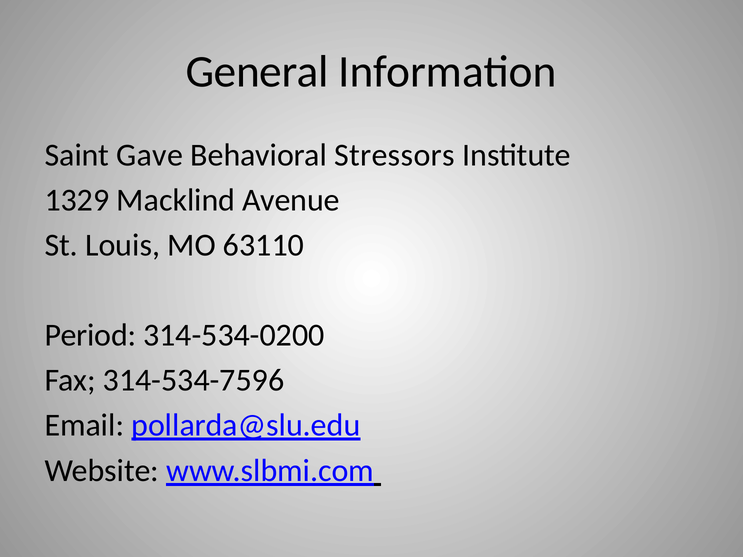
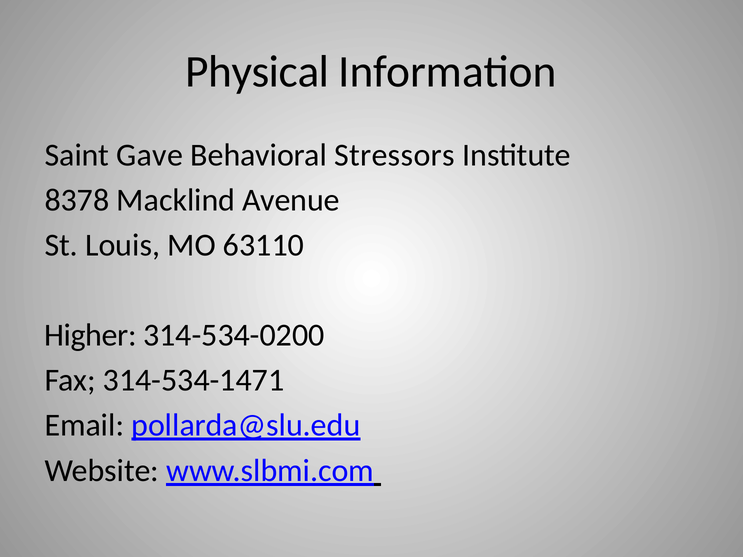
General: General -> Physical (257, 72)
1329: 1329 -> 8378 (77, 200)
Period: Period -> Higher (90, 335)
314-534-7596: 314-534-7596 -> 314-534-1471 (194, 380)
